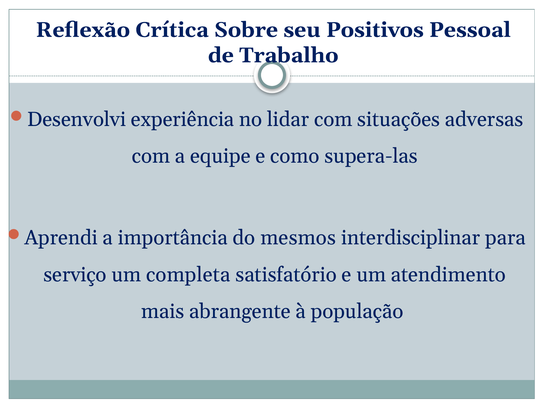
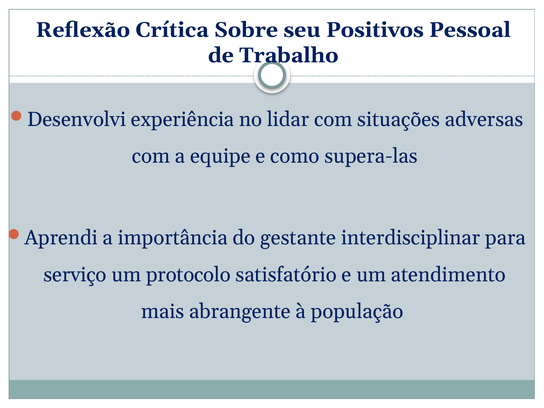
mesmos: mesmos -> gestante (298, 238)
completa: completa -> protocolo (188, 275)
